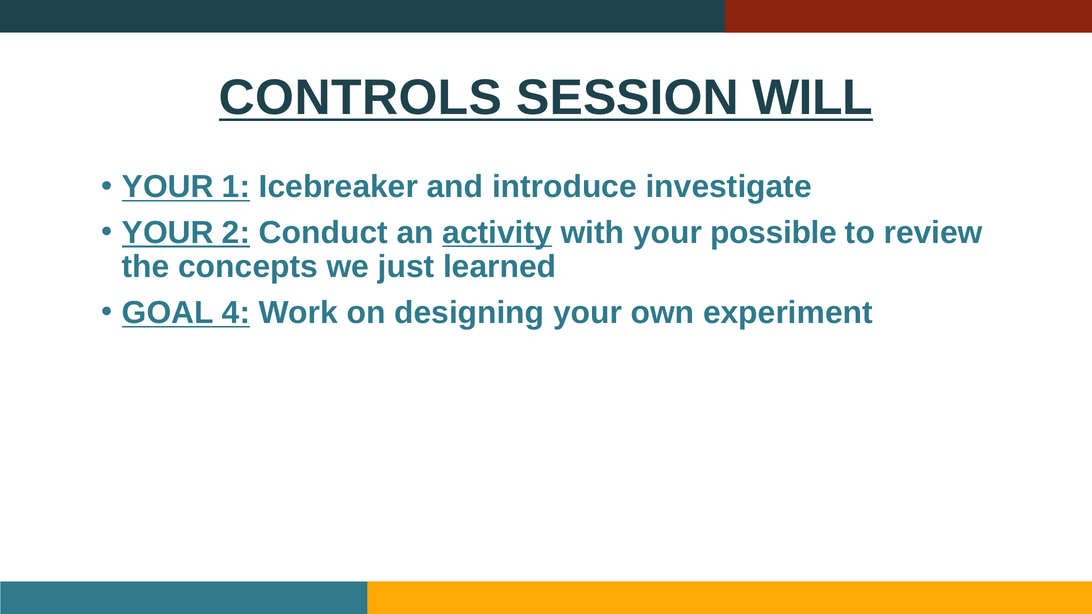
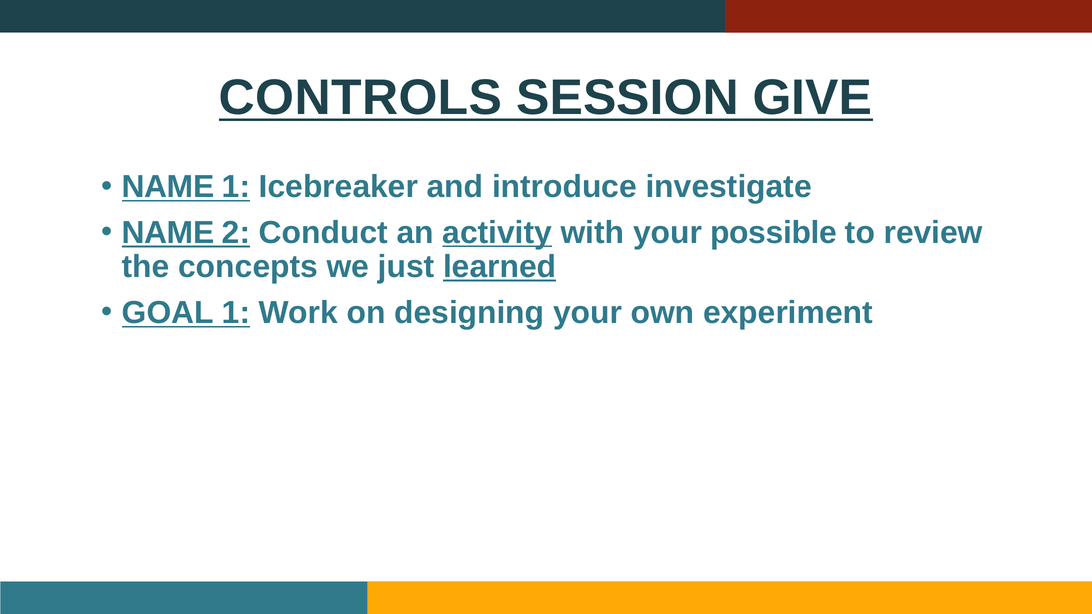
WILL: WILL -> GIVE (812, 98)
YOUR: YOUR -> NAME (168, 187)
YOUR: YOUR -> NAME (168, 233)
learned underline: none -> present (500, 267)
GOAL 4: 4 -> 1 (236, 313)
